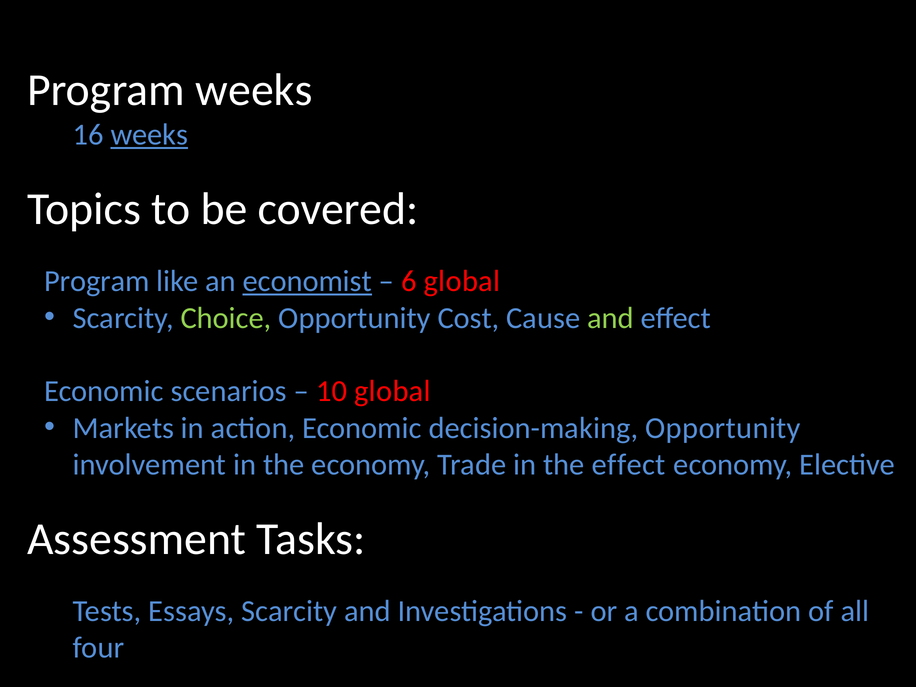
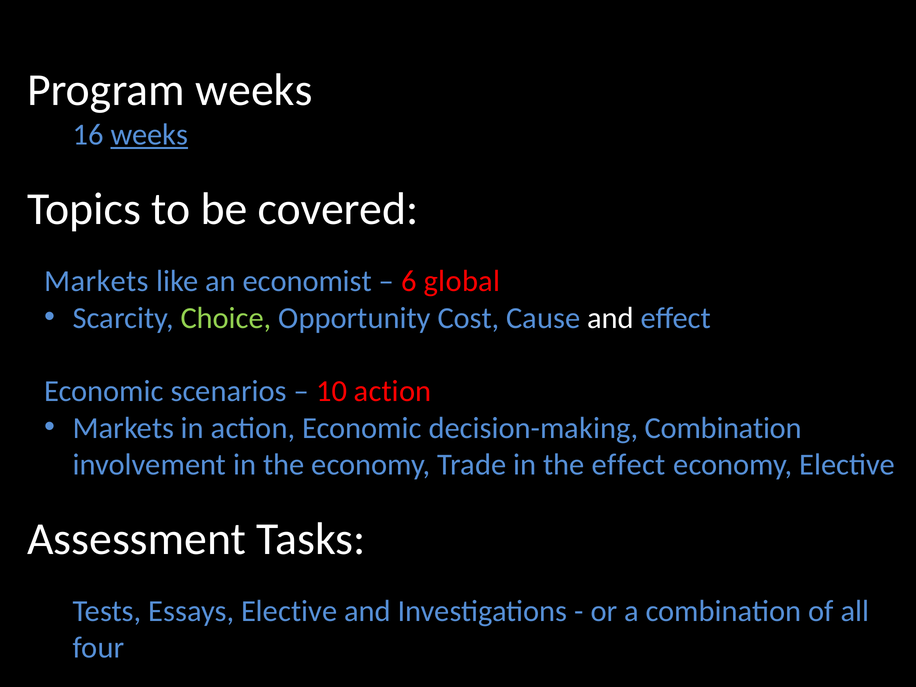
Program: Program -> Markets (97, 281)
economist underline: present -> none (307, 281)
and colour: light green -> white (610, 318)
10 global: global -> action (393, 391)
decision-making Opportunity: Opportunity -> Combination (723, 428)
Essays Scarcity: Scarcity -> Elective (289, 611)
